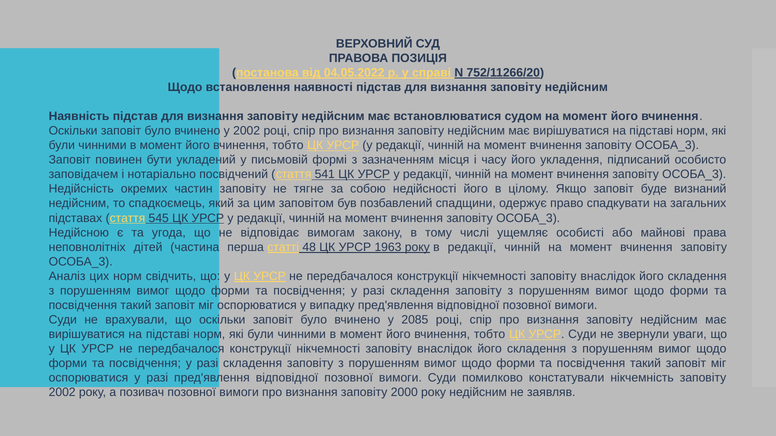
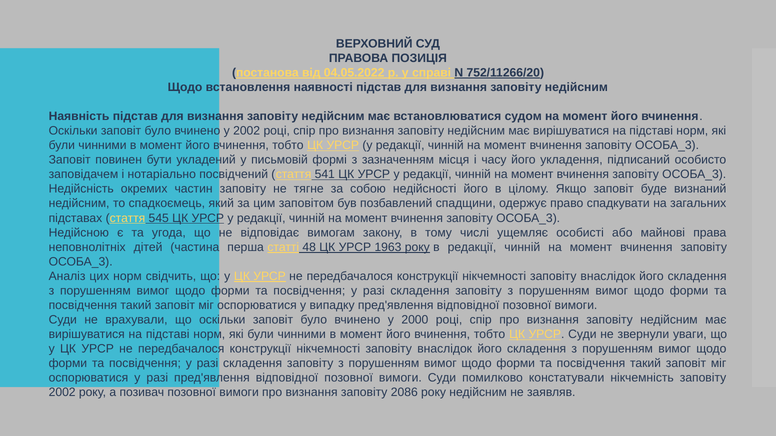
2085: 2085 -> 2000 (415, 320)
2000: 2000 -> 2086 (404, 393)
